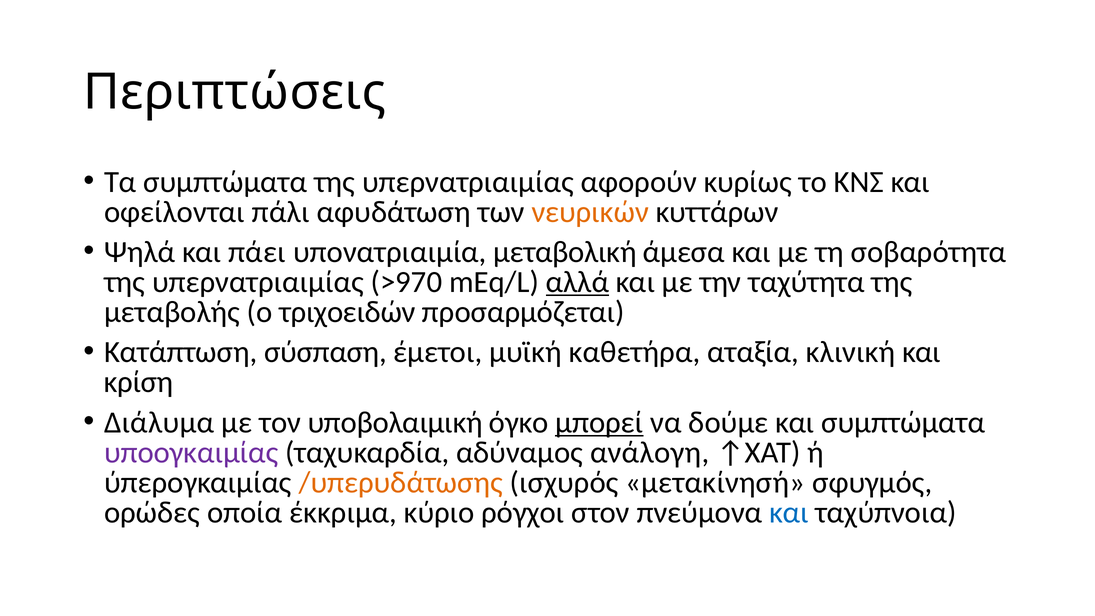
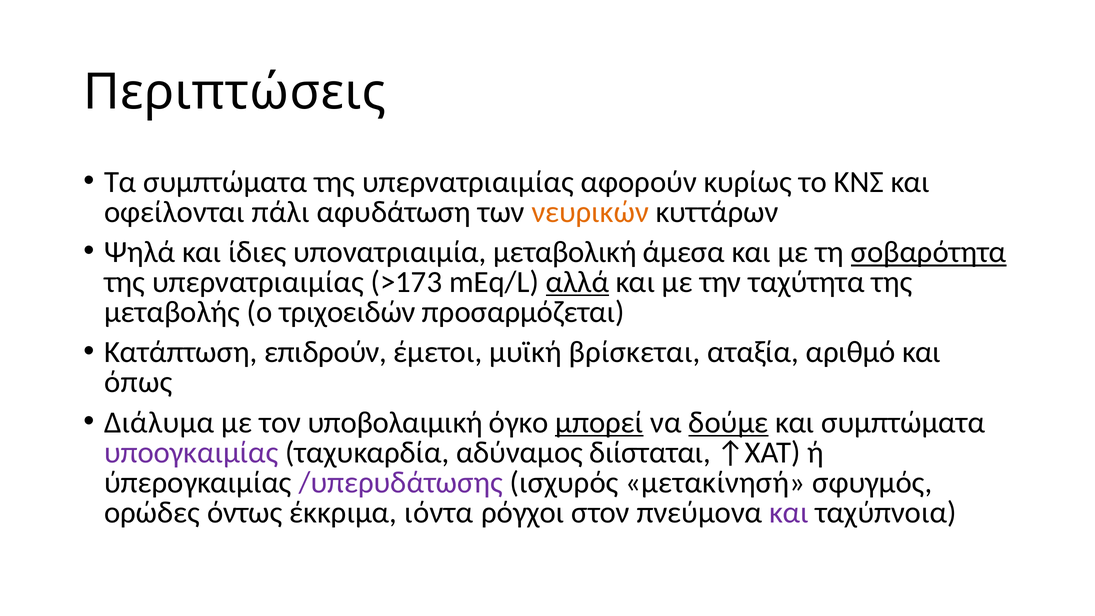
πάει: πάει -> ίδιες (257, 252)
σοβαρότητα underline: none -> present (929, 252)
>970: >970 -> >173 (406, 282)
σύσπαση: σύσπαση -> επιδρούν (326, 352)
καθετήρα: καθετήρα -> βρίσκεται (635, 352)
κλινική: κλινική -> αριθμό (851, 352)
κρίση: κρίση -> όπως (138, 382)
δούμε underline: none -> present (728, 422)
ανάλογη: ανάλογη -> διίσταται (650, 452)
/υπερυδάτωσης colour: orange -> purple (401, 482)
οποία: οποία -> όντως (245, 512)
κύριο: κύριο -> ιόντα (439, 512)
και colour: blue -> purple (789, 512)
